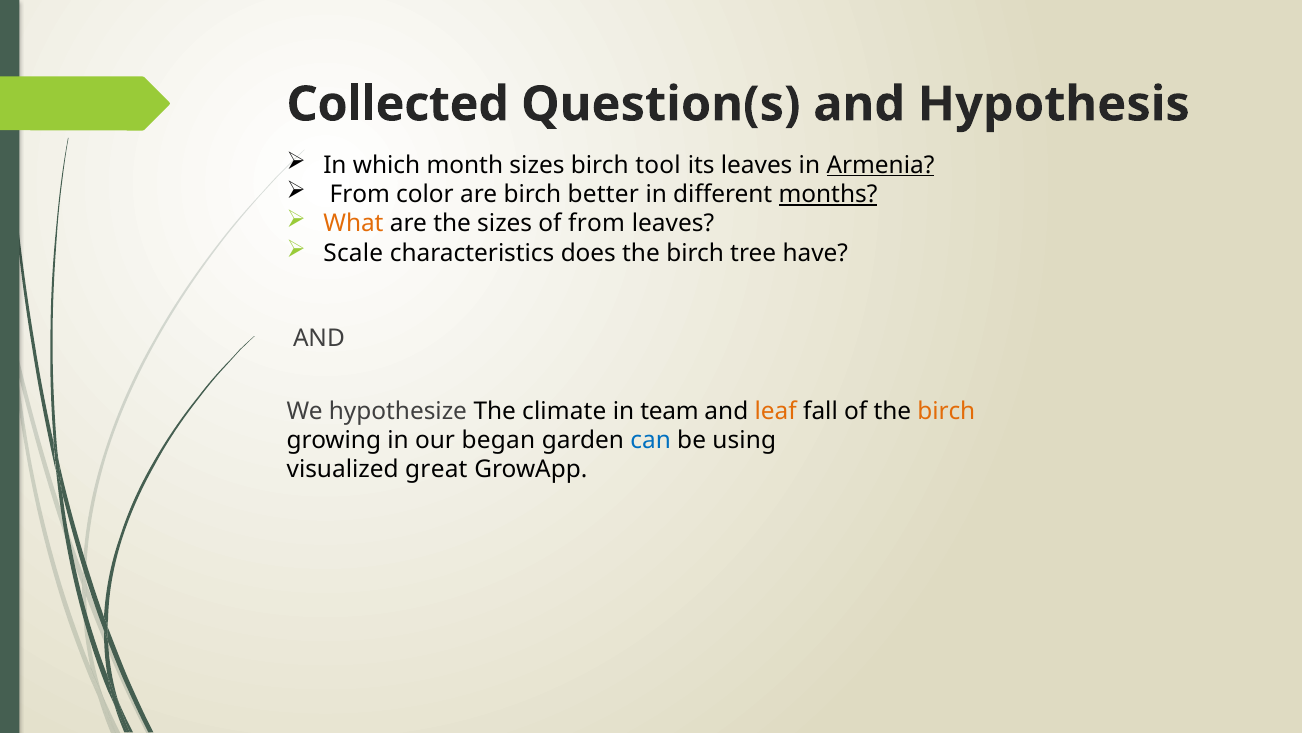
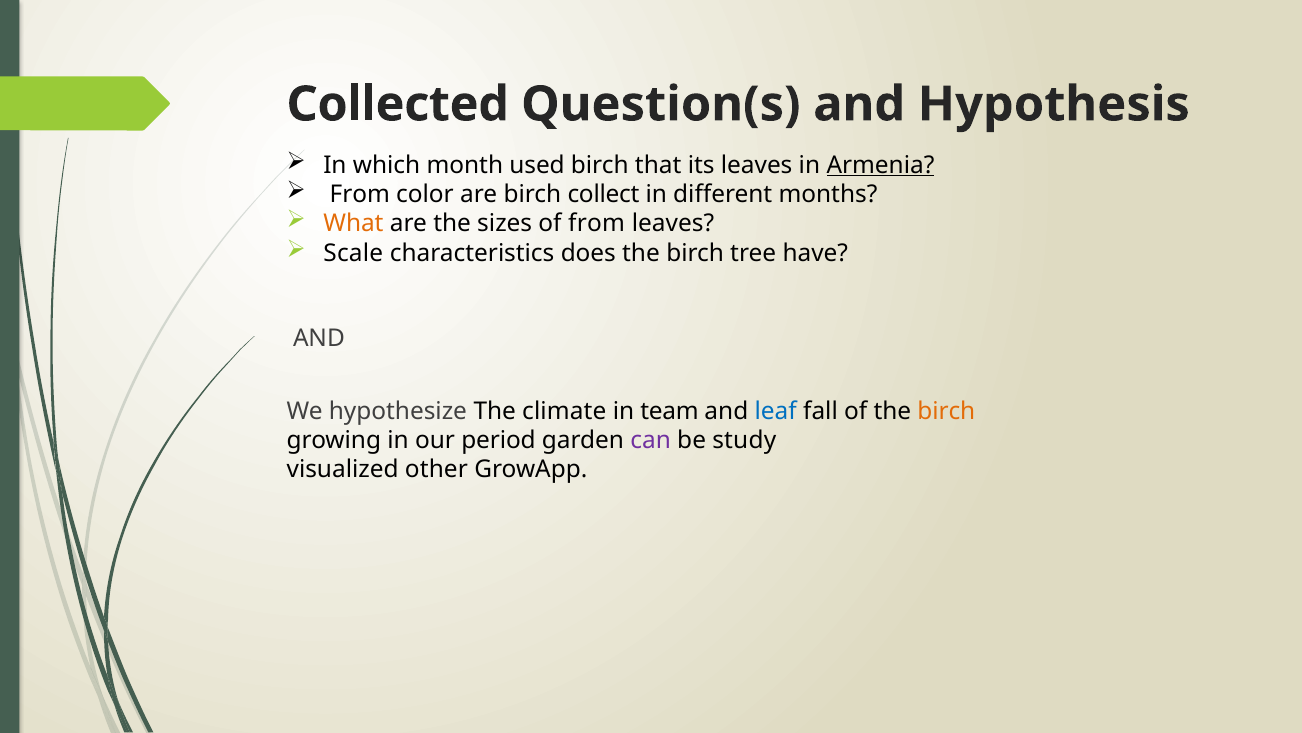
month sizes: sizes -> used (537, 165)
tool: tool -> that (658, 165)
better: better -> collect (603, 194)
months underline: present -> none (828, 194)
leaf colour: orange -> blue (776, 411)
began: began -> period (499, 440)
can colour: blue -> purple (651, 440)
using: using -> study (744, 440)
great: great -> other (436, 469)
